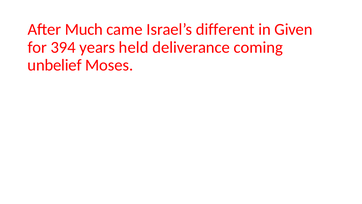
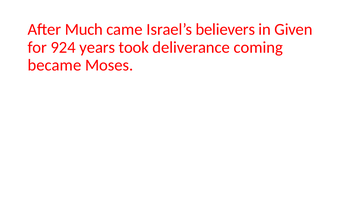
different: different -> believers (225, 29)
394: 394 -> 924 (63, 47)
held: held -> took (134, 47)
unbelief: unbelief -> became (54, 65)
